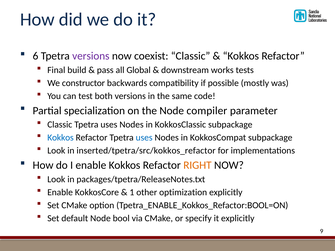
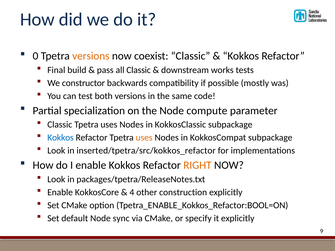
6: 6 -> 0 (35, 56)
versions colour: purple -> orange (91, 56)
all Global: Global -> Classic (139, 70)
compiler: compiler -> compute (207, 111)
uses colour: blue -> orange (144, 138)
1: 1 -> 4 (132, 192)
optimization: optimization -> construction (183, 192)
bool: bool -> sync (121, 219)
